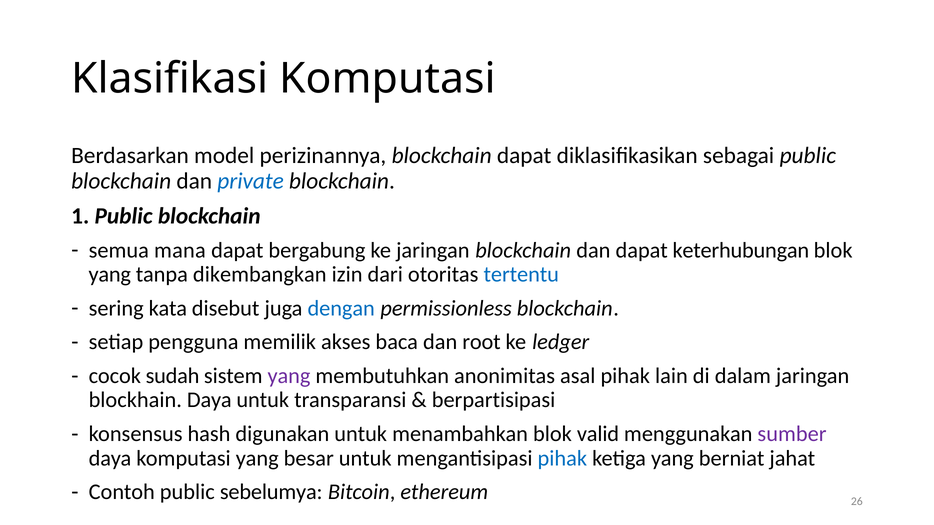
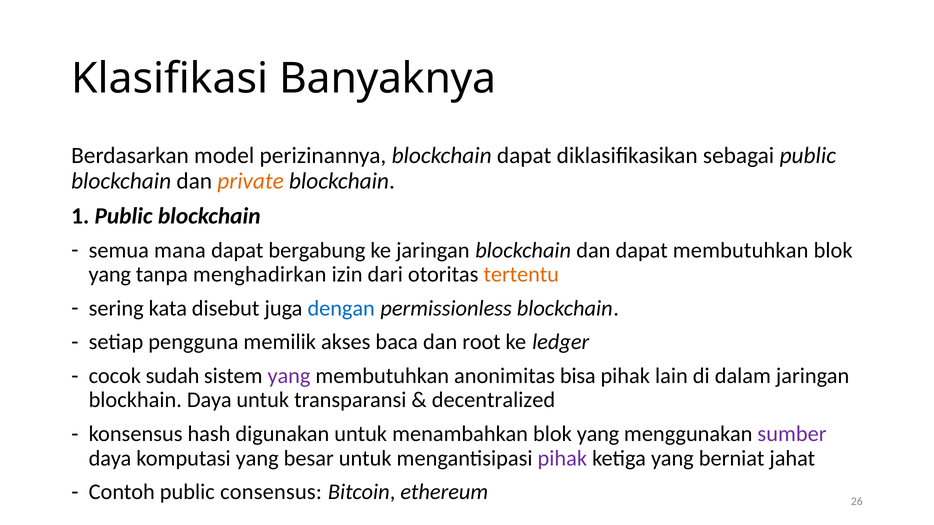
Klasifikasi Komputasi: Komputasi -> Banyaknya (388, 78)
private colour: blue -> orange (251, 181)
dapat keterhubungan: keterhubungan -> membutuhkan (741, 250)
dikembangkan: dikembangkan -> menghadirkan (260, 275)
tertentu colour: blue -> orange (521, 275)
asal: asal -> bisa (578, 376)
berpartisipasi: berpartisipasi -> decentralized (494, 400)
menambahkan blok valid: valid -> yang (598, 434)
pihak colour: blue -> purple (562, 458)
sebelumya: sebelumya -> consensus (271, 492)
